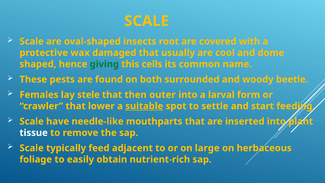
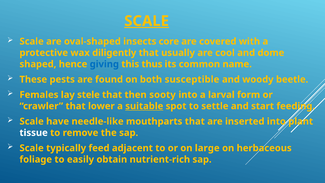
SCALE underline: none -> present (147, 21)
root: root -> core (169, 41)
damaged: damaged -> diligently (114, 53)
giving colour: green -> blue (104, 64)
cells: cells -> thus (152, 64)
surrounded: surrounded -> susceptible (192, 79)
outer: outer -> sooty (162, 95)
